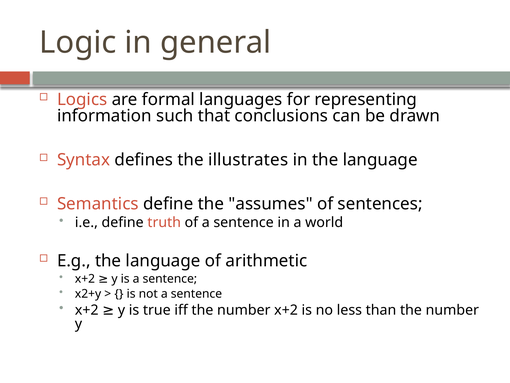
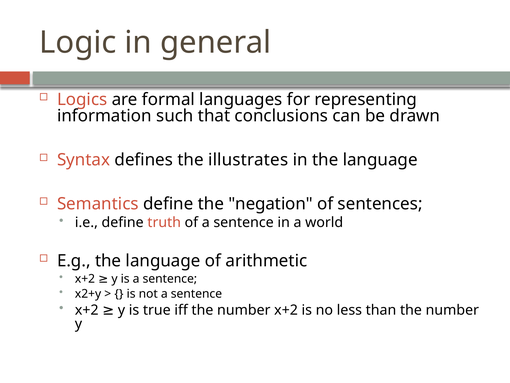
assumes: assumes -> negation (271, 203)
